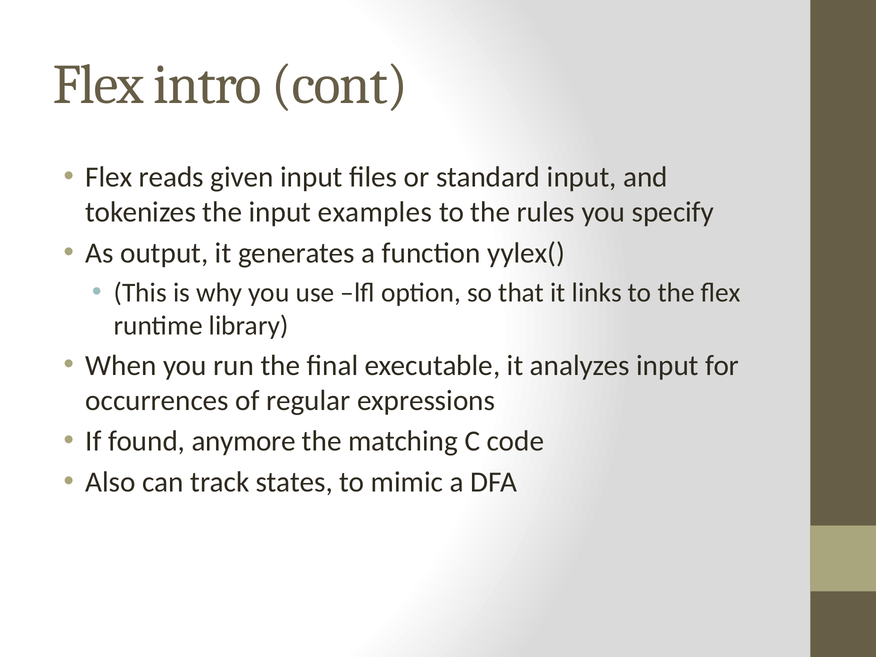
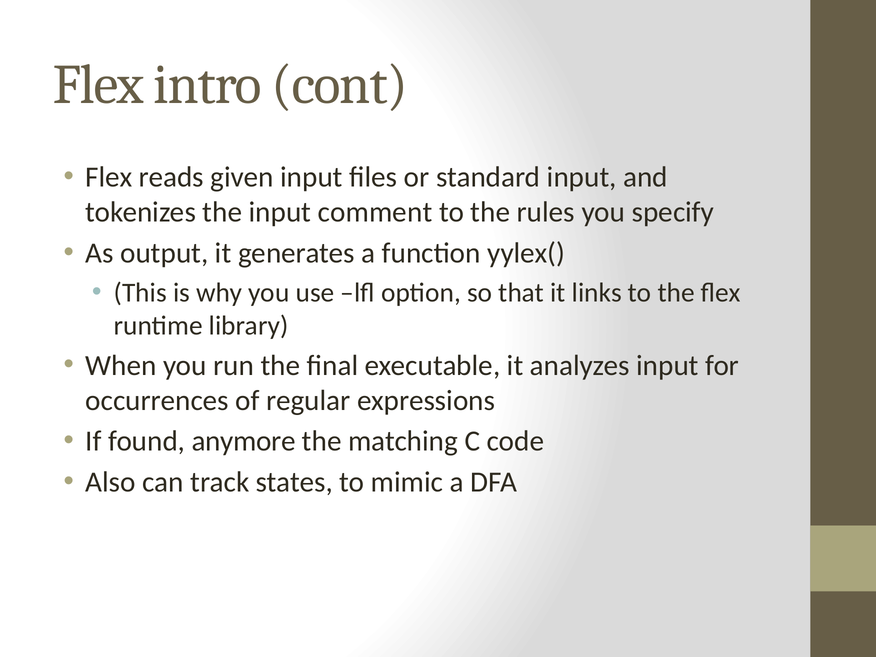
examples: examples -> comment (375, 212)
